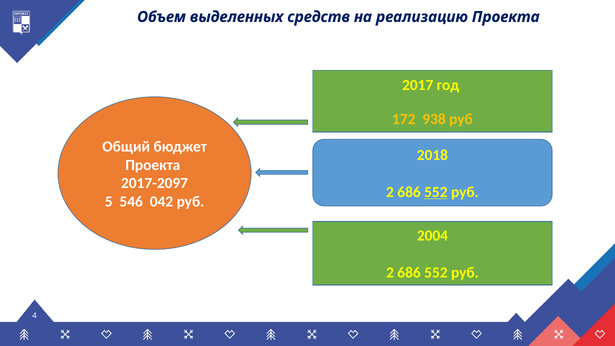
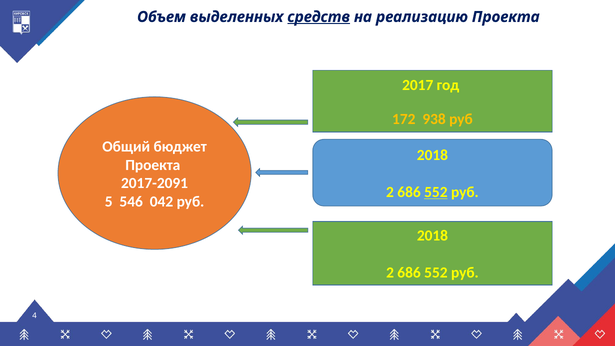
средств underline: none -> present (319, 17)
2017-2097: 2017-2097 -> 2017-2091 (155, 183)
2004: 2004 -> 2018 (432, 236)
